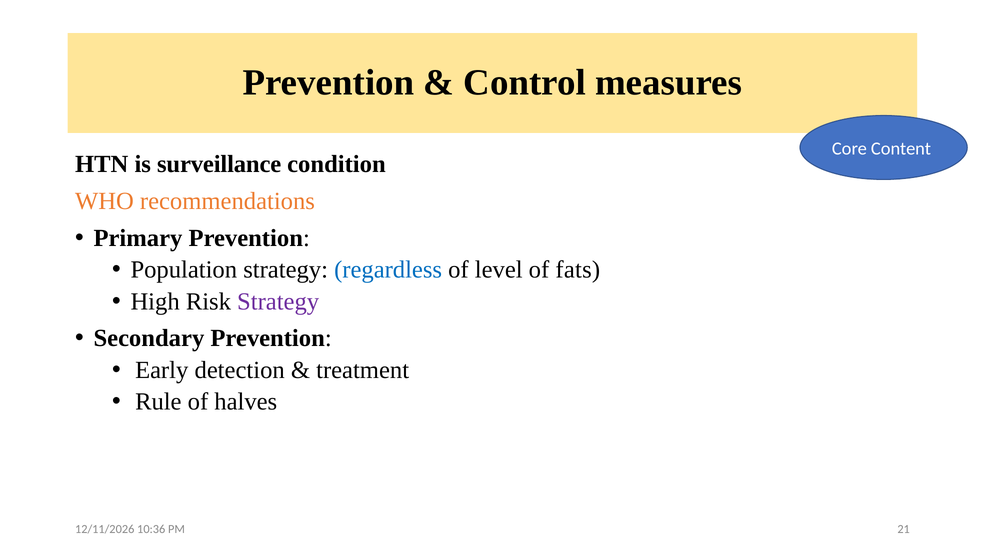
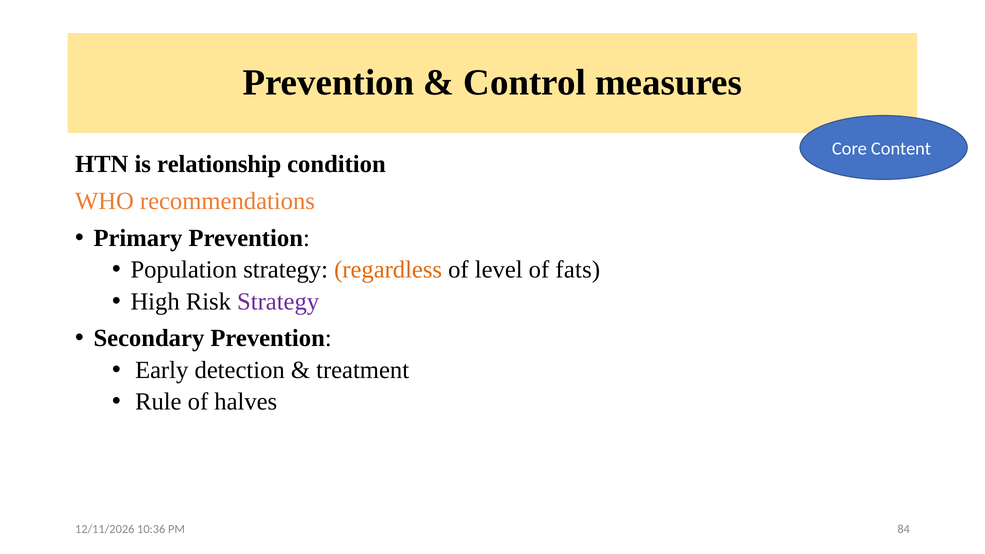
surveillance: surveillance -> relationship (219, 164)
regardless colour: blue -> orange (388, 270)
21: 21 -> 84 (904, 529)
